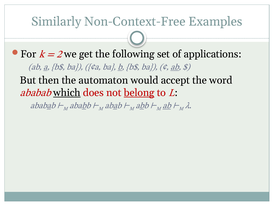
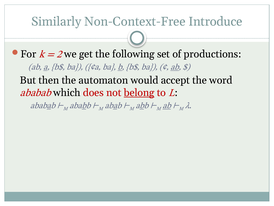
Examples: Examples -> Introduce (215, 22)
applications: applications -> productions (213, 54)
which underline: present -> none (67, 92)
